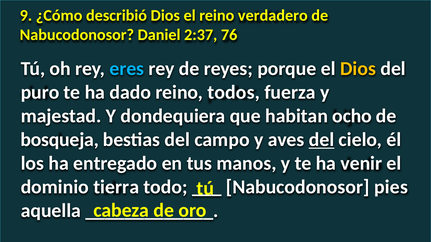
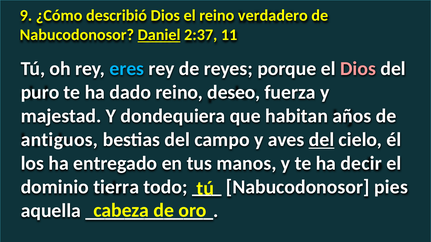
Daniel underline: none -> present (159, 35)
76: 76 -> 11 (229, 35)
Dios colour: yellow -> pink (358, 69)
todos: todos -> deseo (234, 93)
ocho: ocho -> años (352, 116)
bosqueja: bosqueja -> antiguos (59, 140)
venir: venir -> decir (361, 164)
